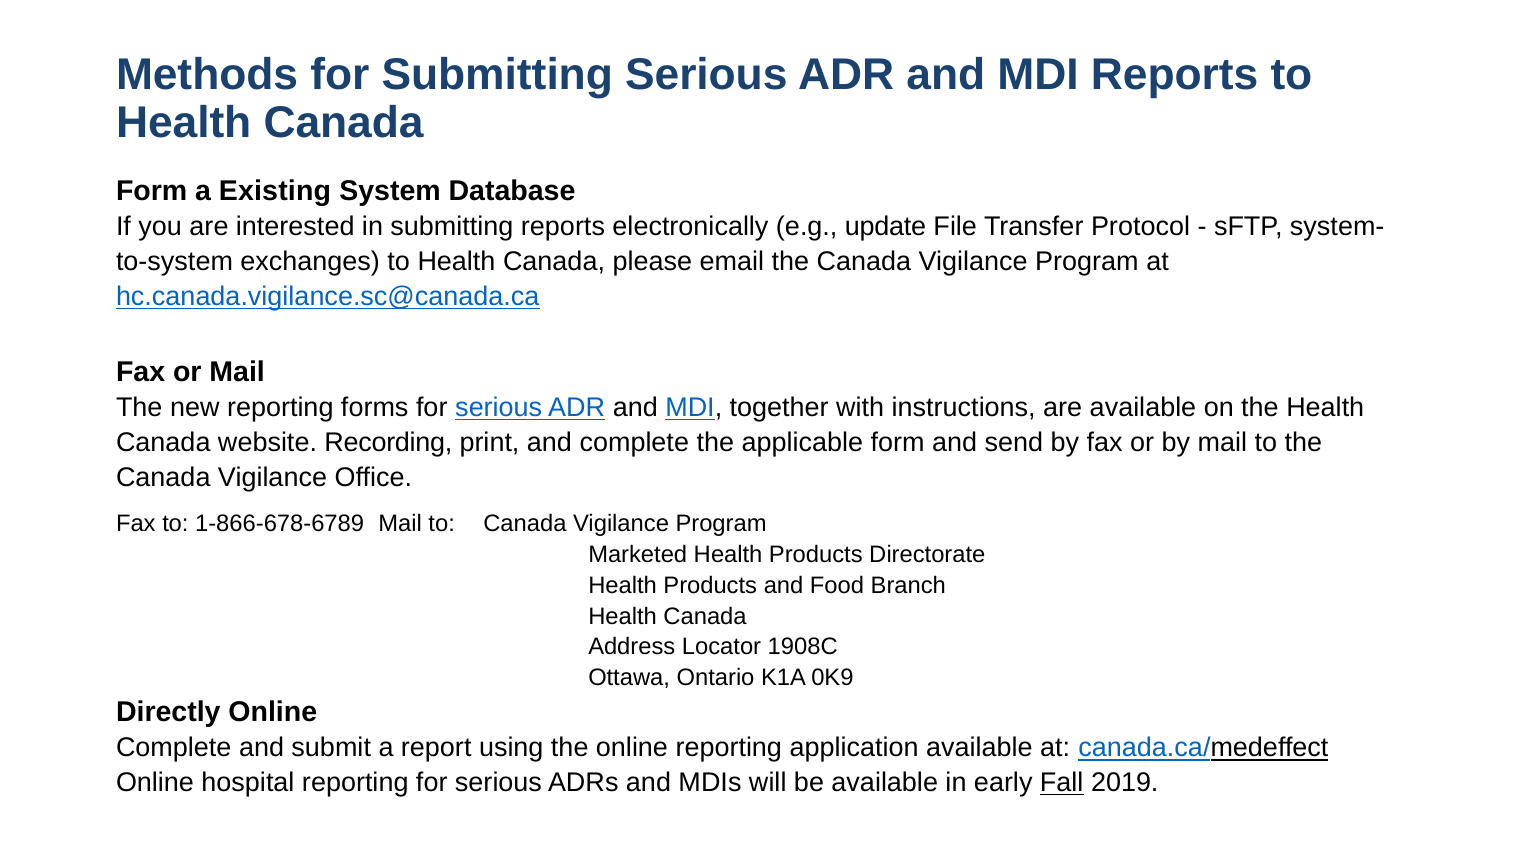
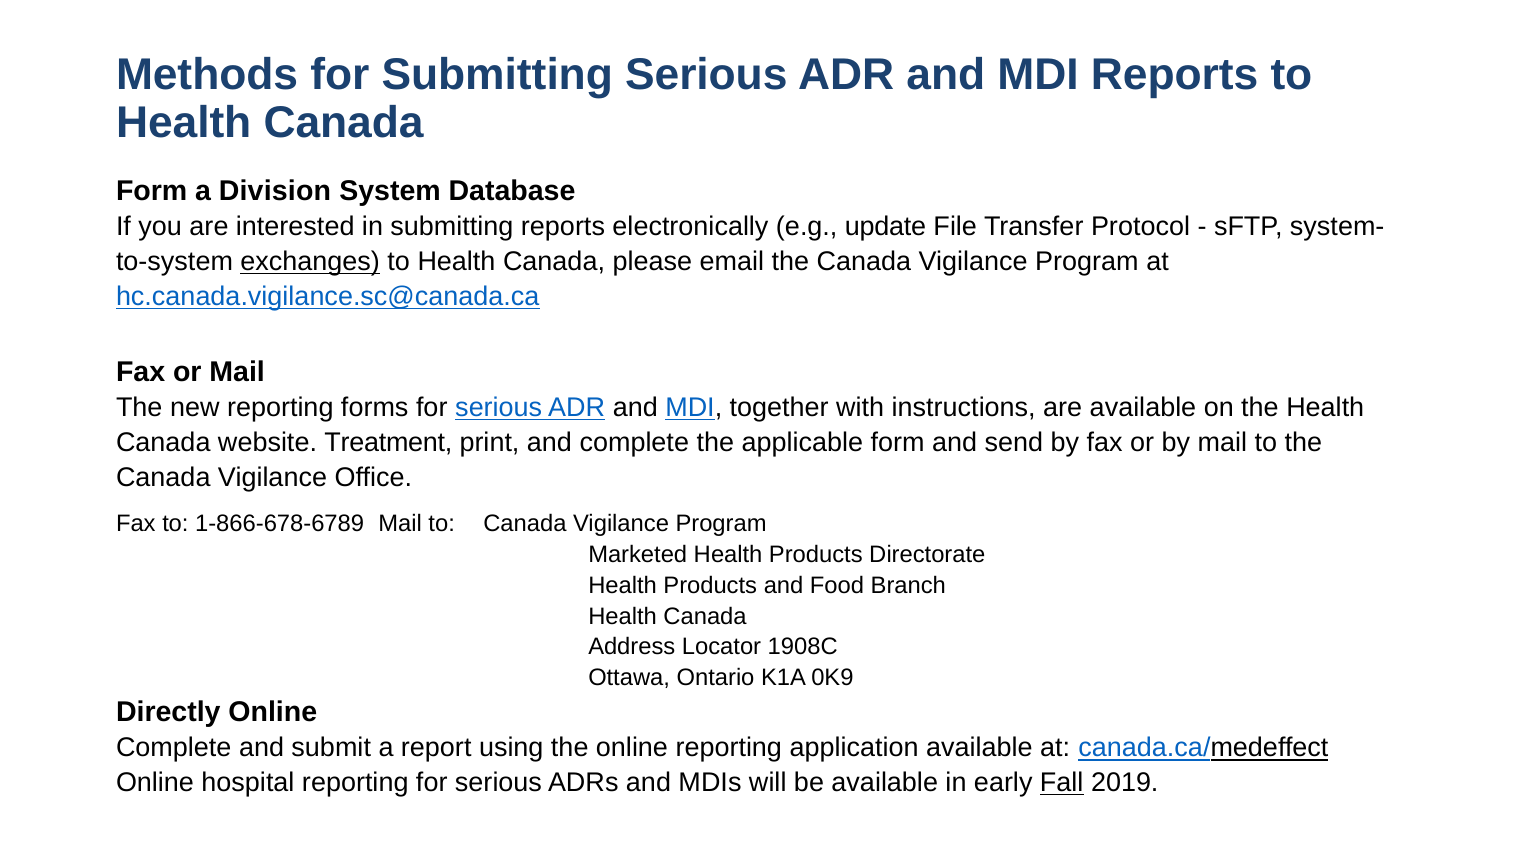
Existing: Existing -> Division (275, 191)
exchanges underline: none -> present (310, 262)
Recording: Recording -> Treatment (388, 442)
